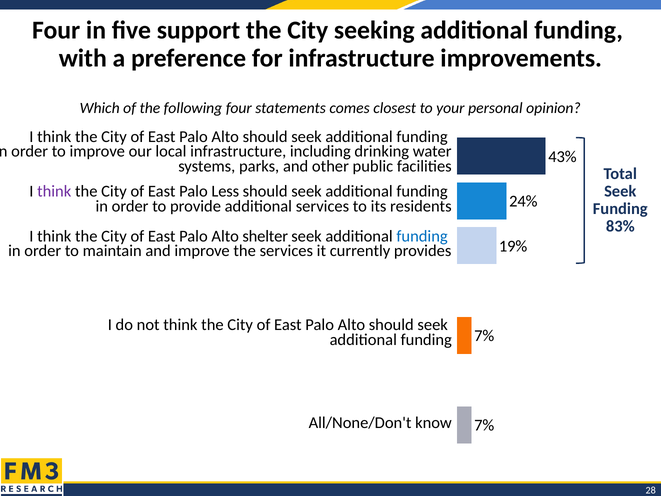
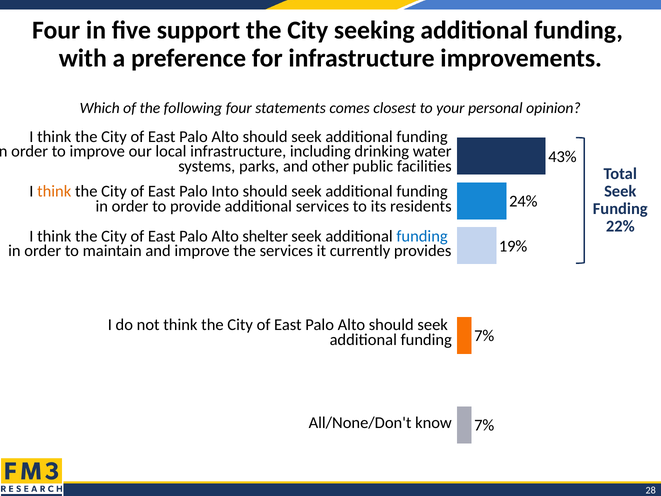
think colour: purple -> orange (54, 191)
Less: Less -> Into (225, 191)
83%: 83% -> 22% (620, 226)
